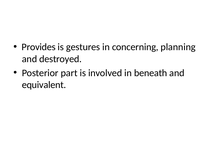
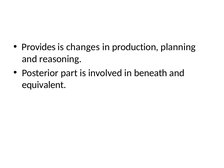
gestures: gestures -> changes (83, 47)
concerning: concerning -> production (135, 47)
destroyed: destroyed -> reasoning (60, 59)
